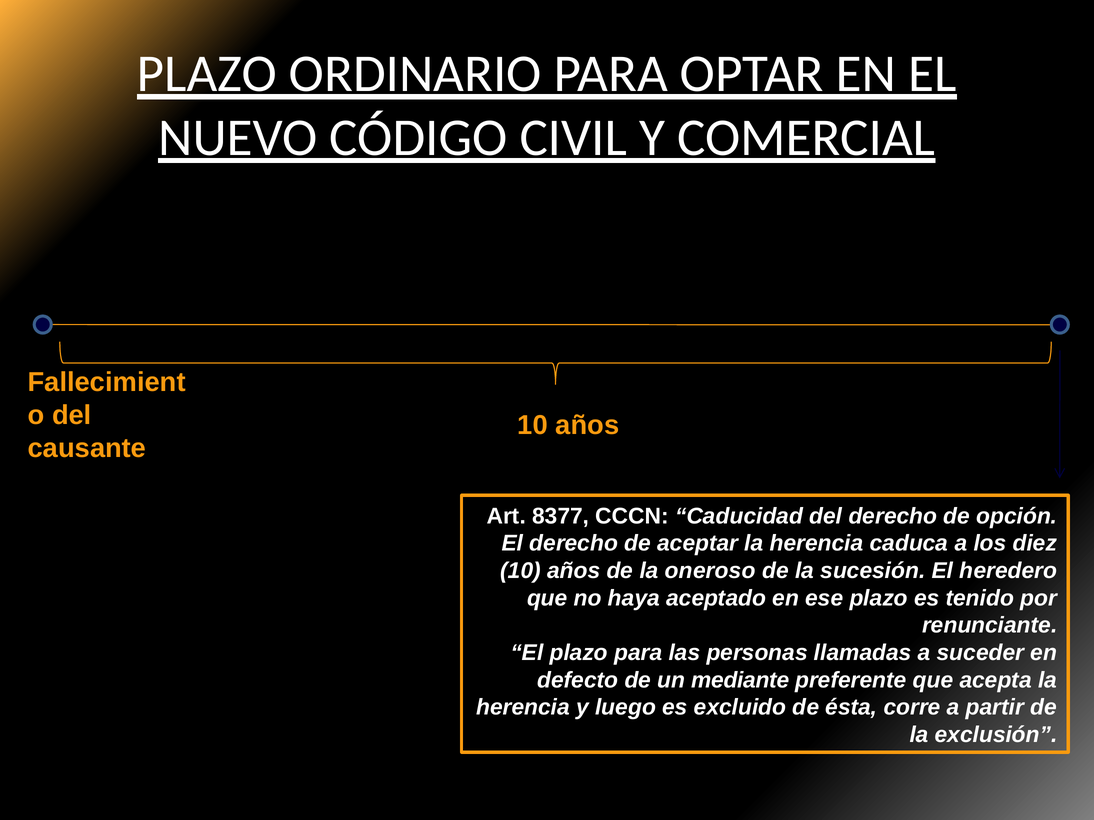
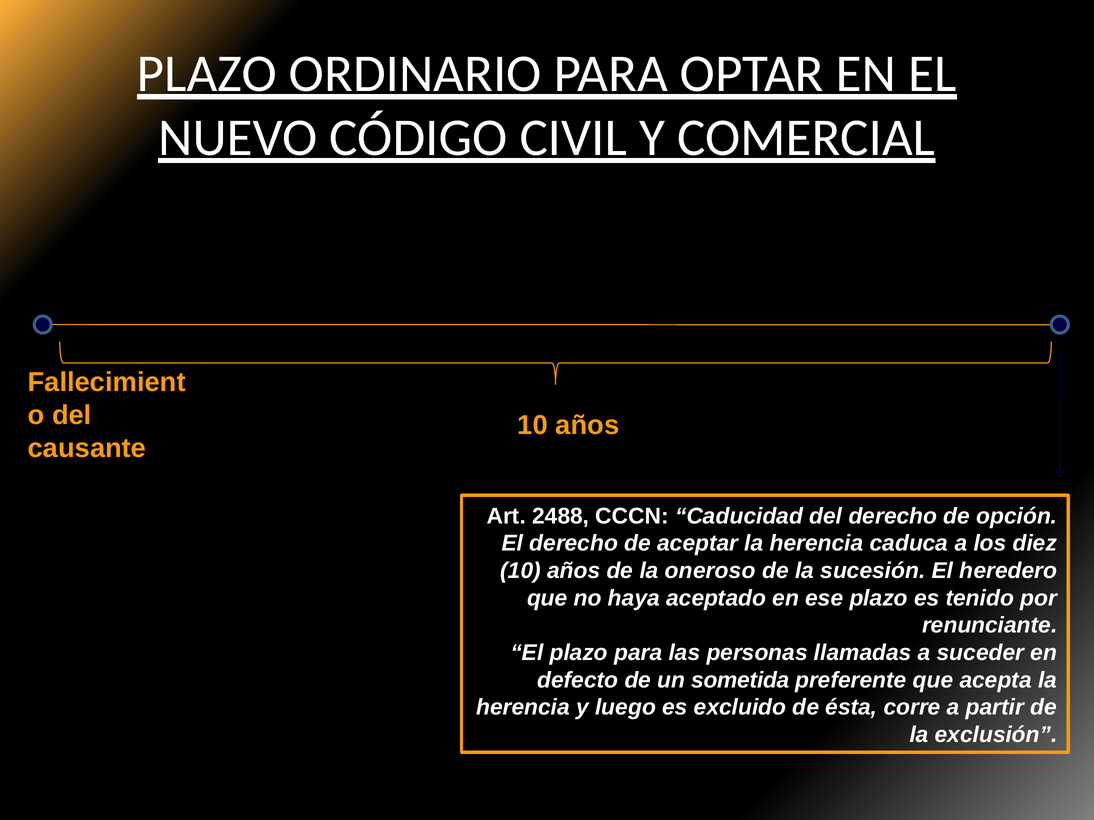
8377: 8377 -> 2488 (561, 516)
mediante: mediante -> sometida (740, 680)
